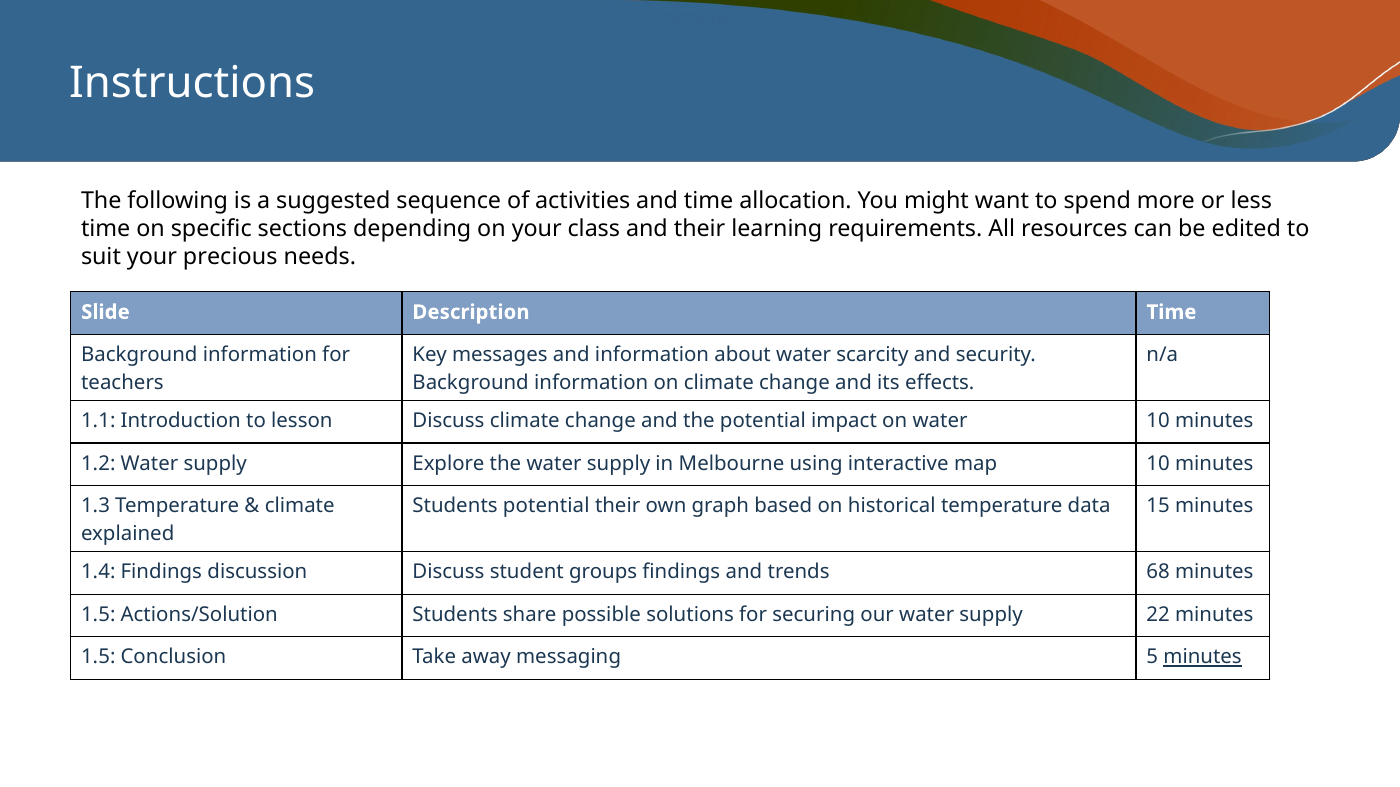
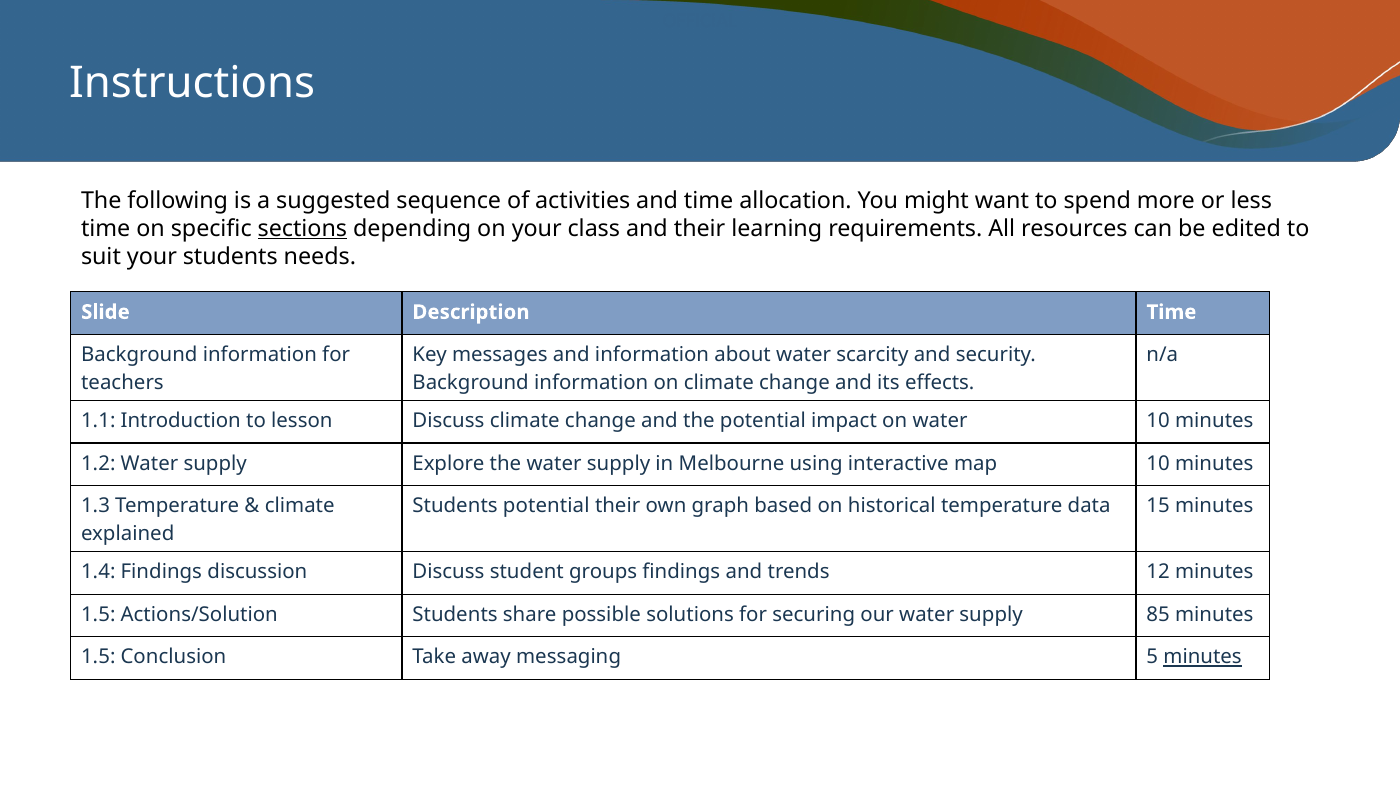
sections underline: none -> present (302, 229)
your precious: precious -> students (230, 257)
68: 68 -> 12 (1158, 572)
22: 22 -> 85 (1158, 615)
